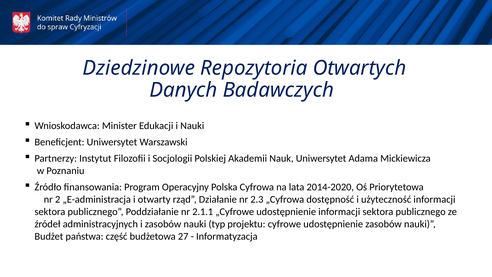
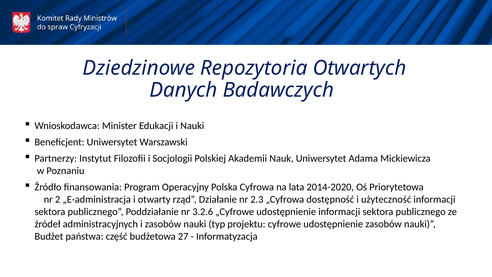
2.1.1: 2.1.1 -> 3.2.6 (203, 212)
